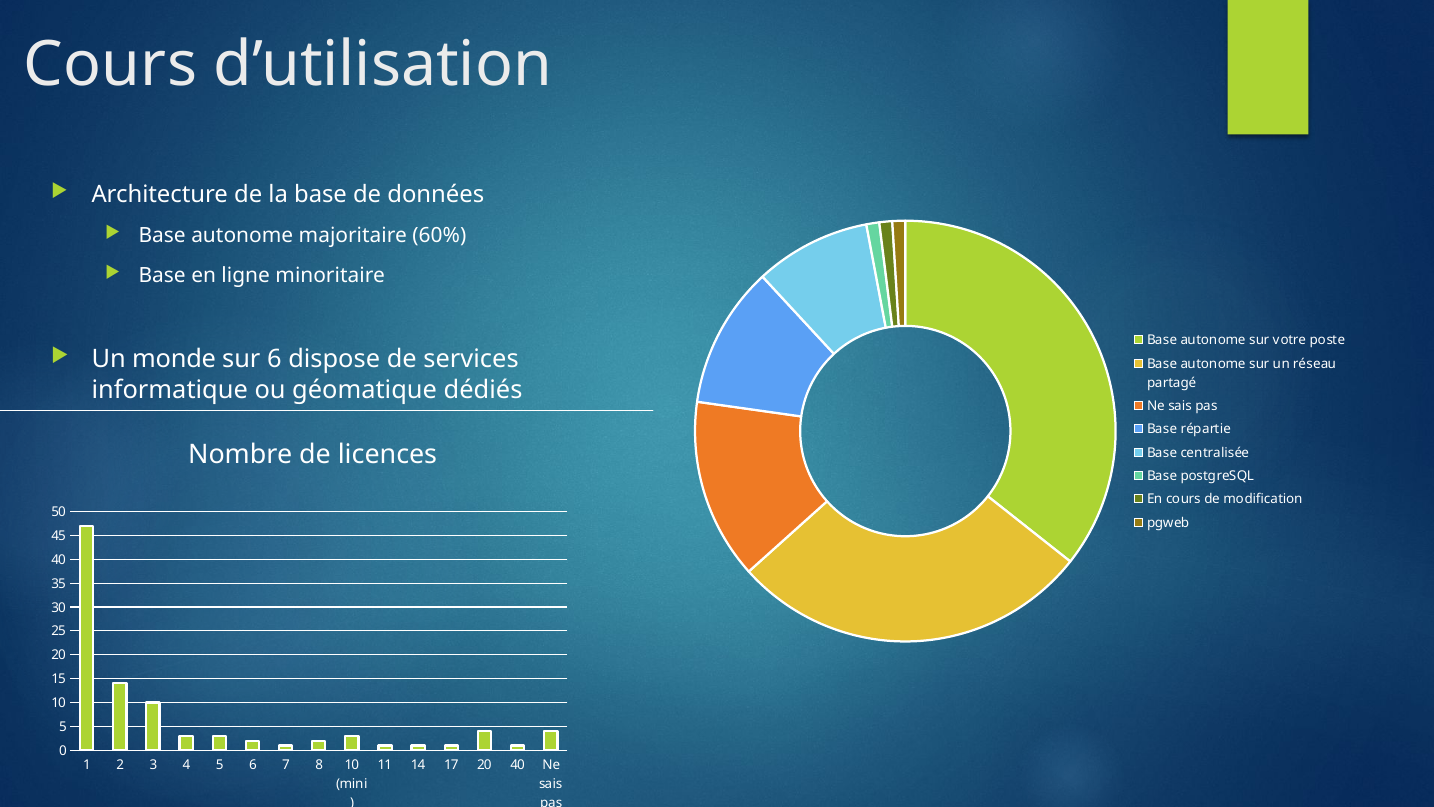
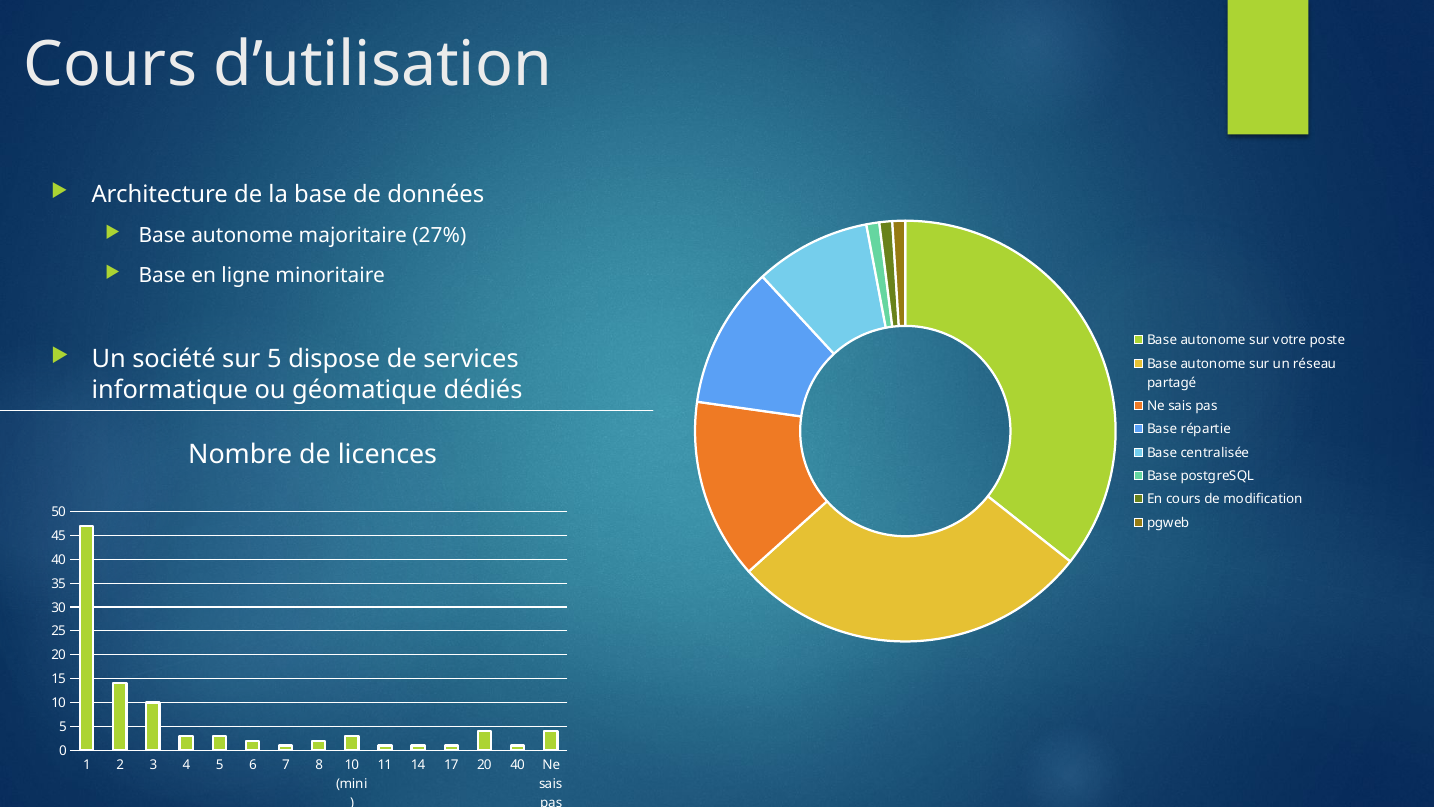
60%: 60% -> 27% (439, 236)
monde: monde -> société (174, 359)
sur 6: 6 -> 5 (274, 359)
